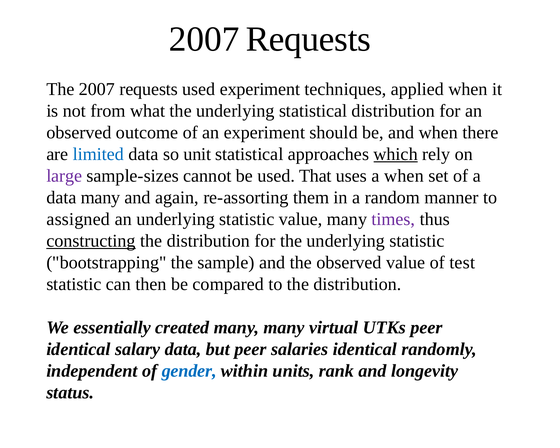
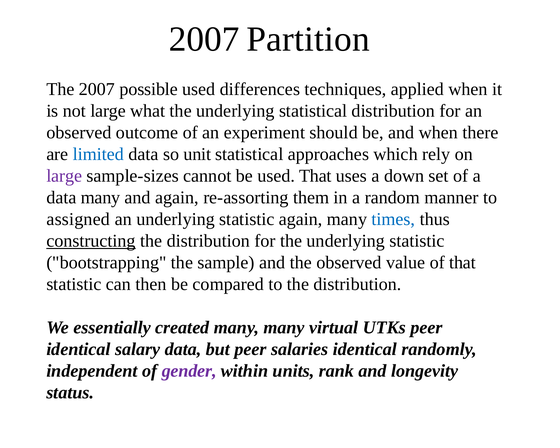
Requests: Requests -> Partition (308, 39)
The 2007 requests: requests -> possible (149, 89)
used experiment: experiment -> differences (260, 89)
not from: from -> large (108, 111)
which underline: present -> none (396, 154)
a when: when -> down (404, 176)
statistic value: value -> again (301, 219)
times colour: purple -> blue (393, 219)
of test: test -> that (462, 263)
gender colour: blue -> purple (189, 371)
